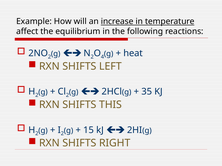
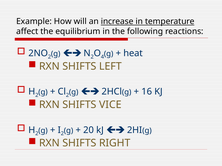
35: 35 -> 16 (147, 92)
THIS: THIS -> VICE (110, 105)
15: 15 -> 20 (89, 130)
